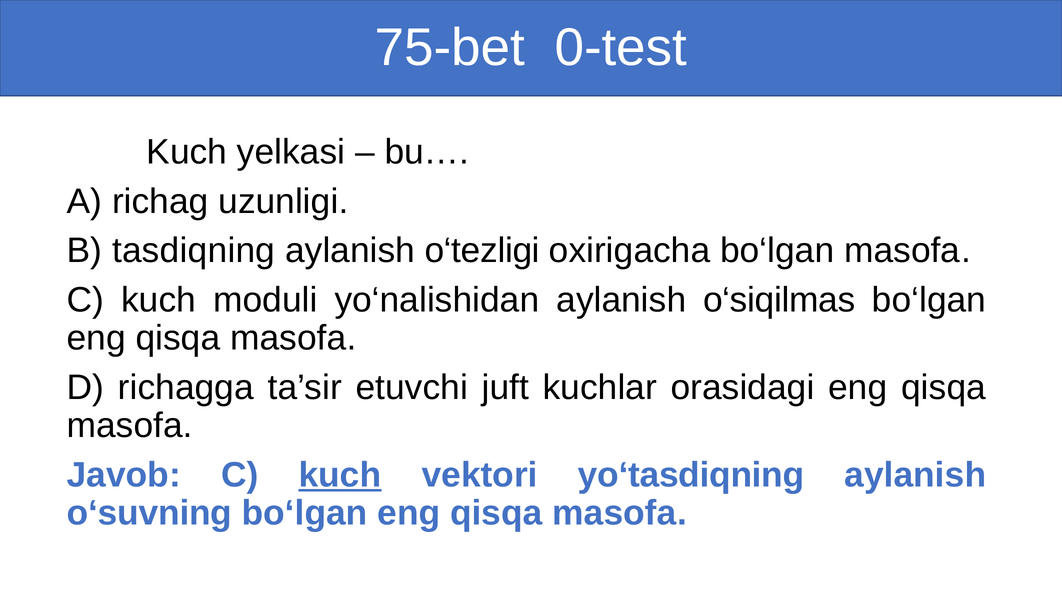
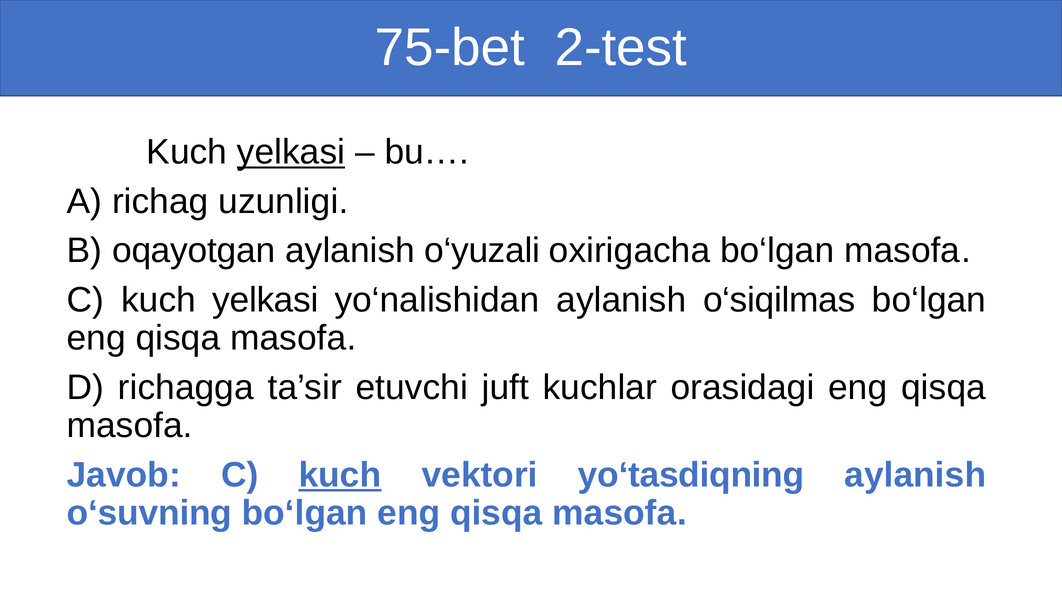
0-test: 0-test -> 2-test (621, 48)
yelkasi underline: none -> present (291, 152)
tasdiqning: tasdiqning -> oqayotgan (194, 251)
o‘tezligi: o‘tezligi -> o‘yuzali (482, 251)
C kuch moduli: moduli -> yelkasi (265, 300)
